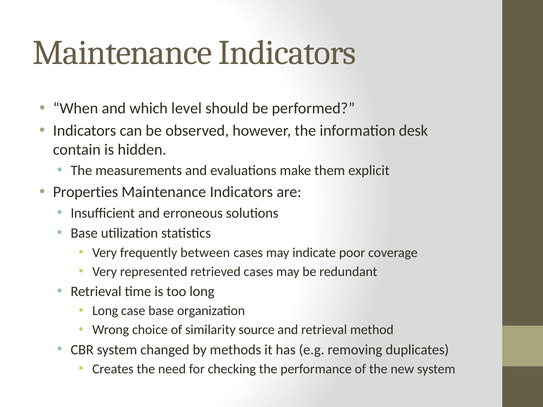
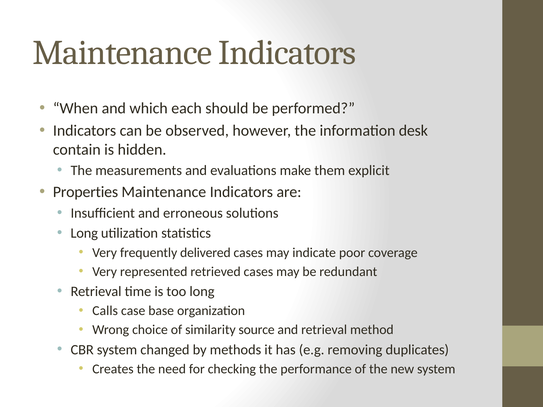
level: level -> each (187, 108)
Base: Base -> Long (84, 233)
between: between -> delivered (205, 253)
Long: Long -> Calls (105, 311)
